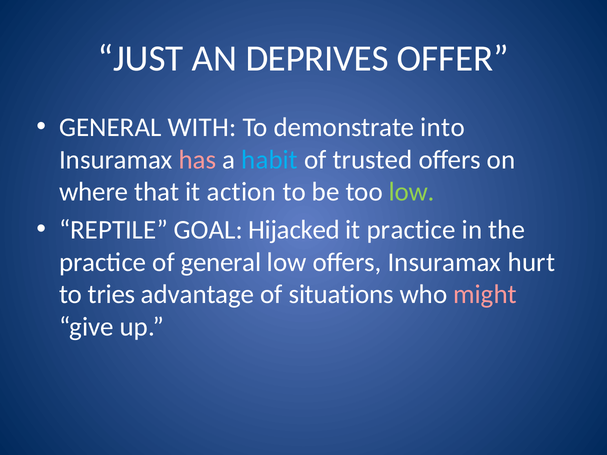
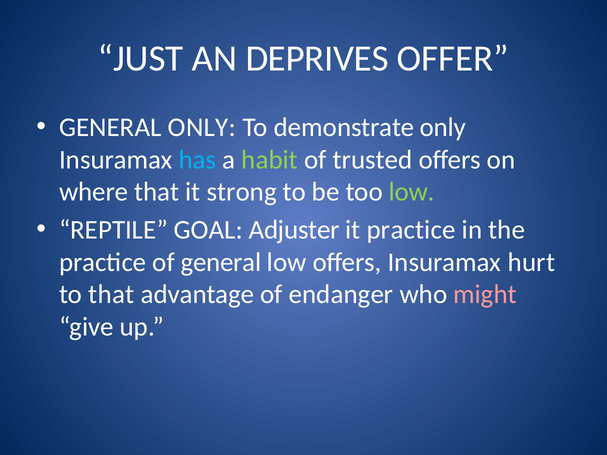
GENERAL WITH: WITH -> ONLY (202, 127)
demonstrate into: into -> only (443, 127)
has colour: pink -> light blue (197, 160)
habit colour: light blue -> light green (270, 160)
action: action -> strong (242, 192)
Hijacked: Hijacked -> Adjuster (294, 230)
to tries: tries -> that (111, 295)
situations: situations -> endanger (341, 295)
